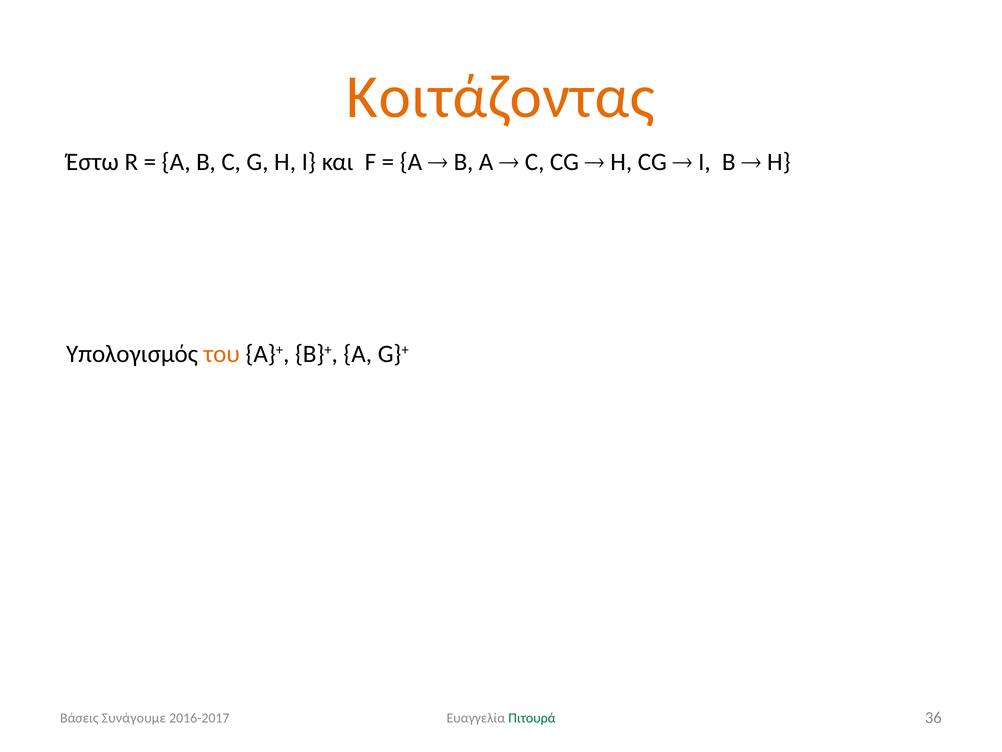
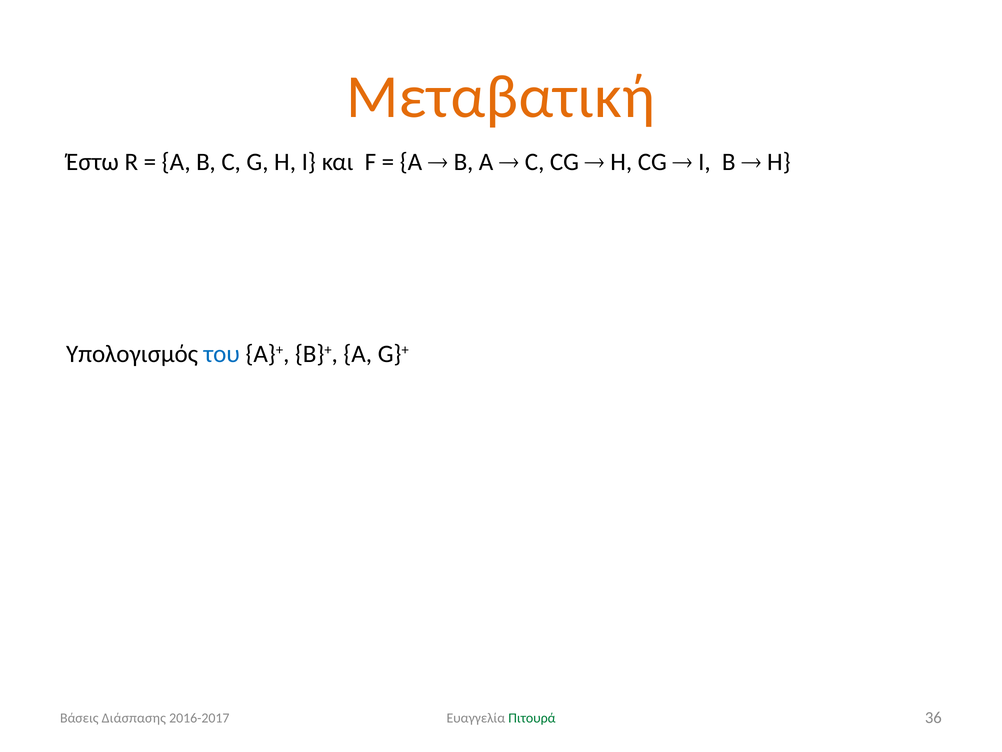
Κοιτάζοντας: Κοιτάζοντας -> Μεταβατική (501, 97)
του colour: orange -> blue (222, 354)
Συνάγουμε: Συνάγουμε -> Διάσπασης (134, 717)
